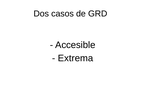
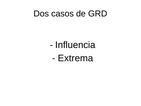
Accesible: Accesible -> Influencia (75, 45)
